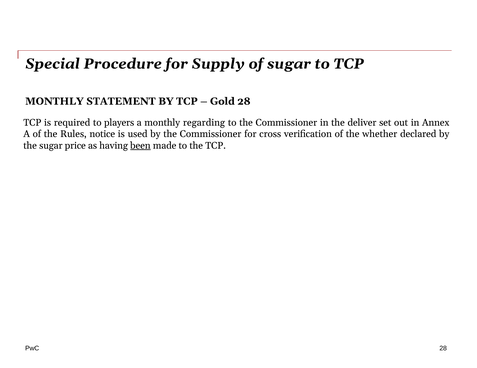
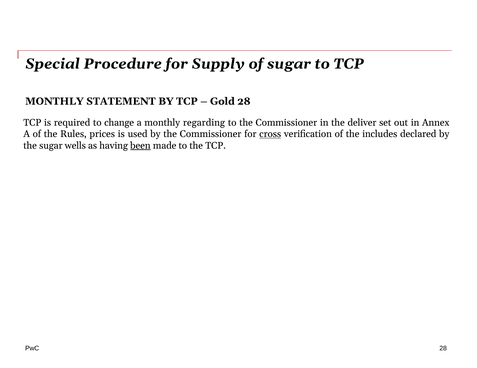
players: players -> change (119, 123)
notice: notice -> prices (102, 134)
cross underline: none -> present (270, 134)
whether: whether -> includes (380, 134)
price: price -> wells (75, 146)
